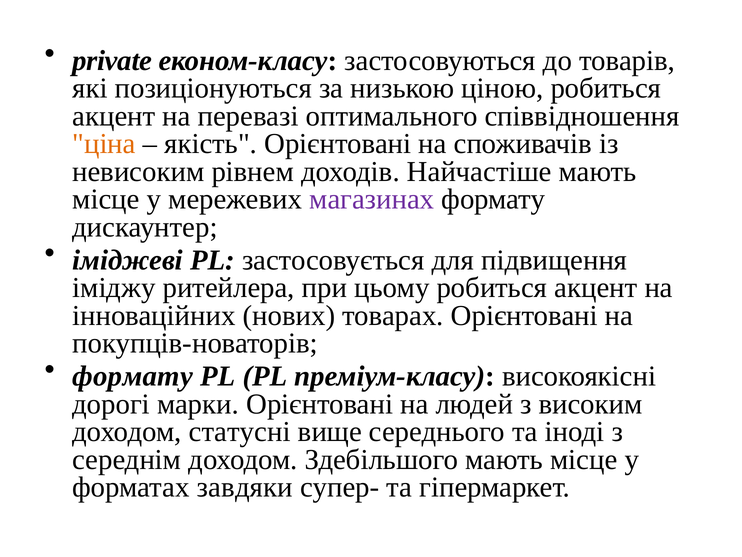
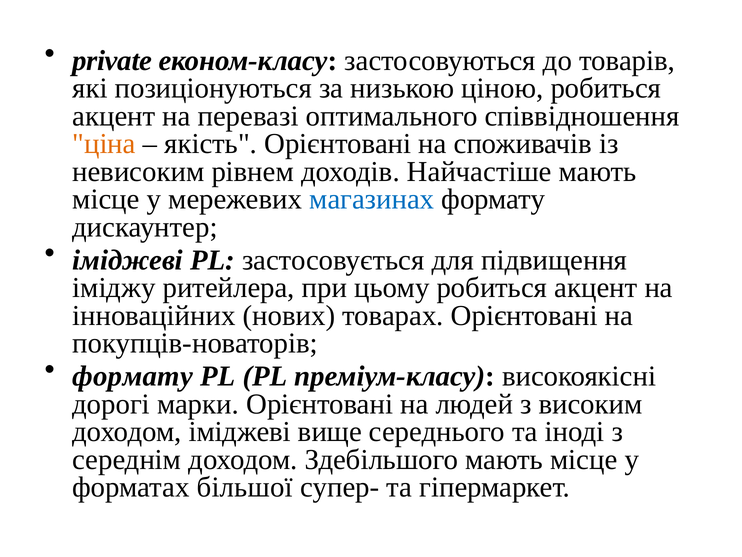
магазинах colour: purple -> blue (372, 199)
доходом статусні: статусні -> іміджеві (240, 431)
завдяки: завдяки -> більшої (245, 487)
